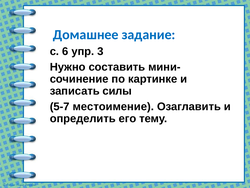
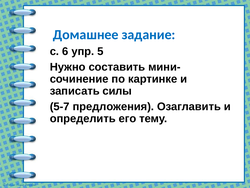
3: 3 -> 5 (100, 51)
местоимение: местоимение -> предложения (113, 106)
